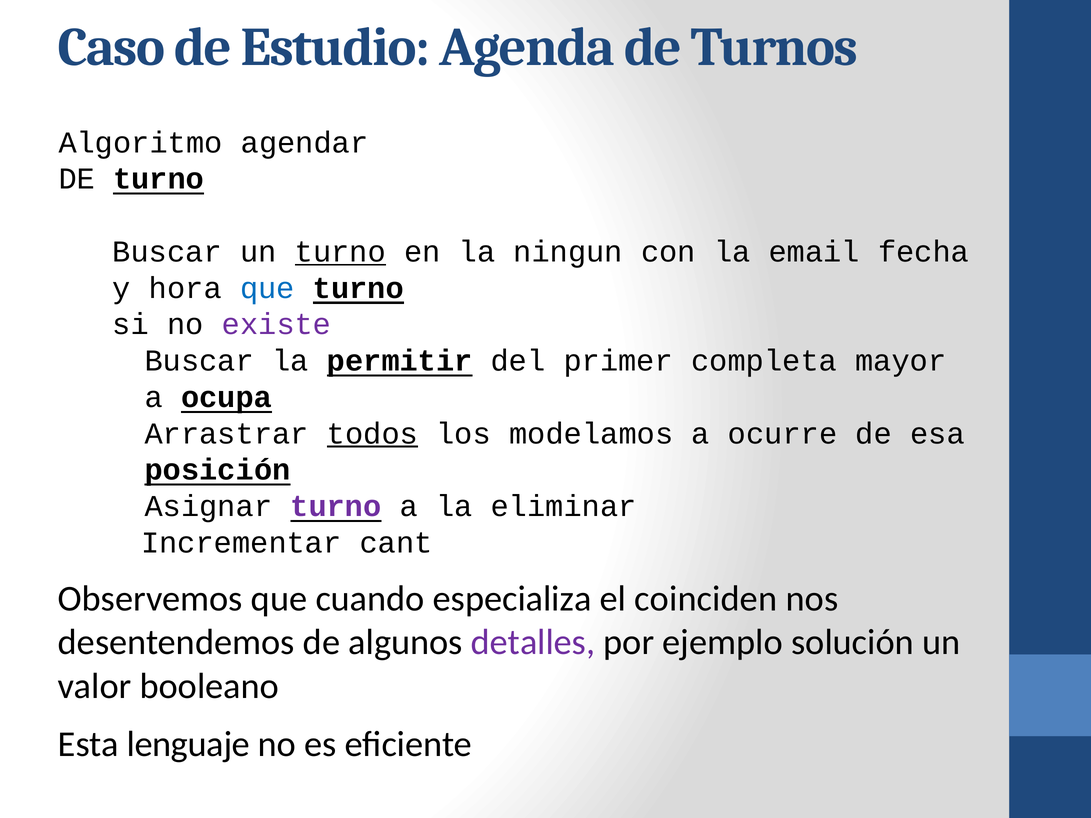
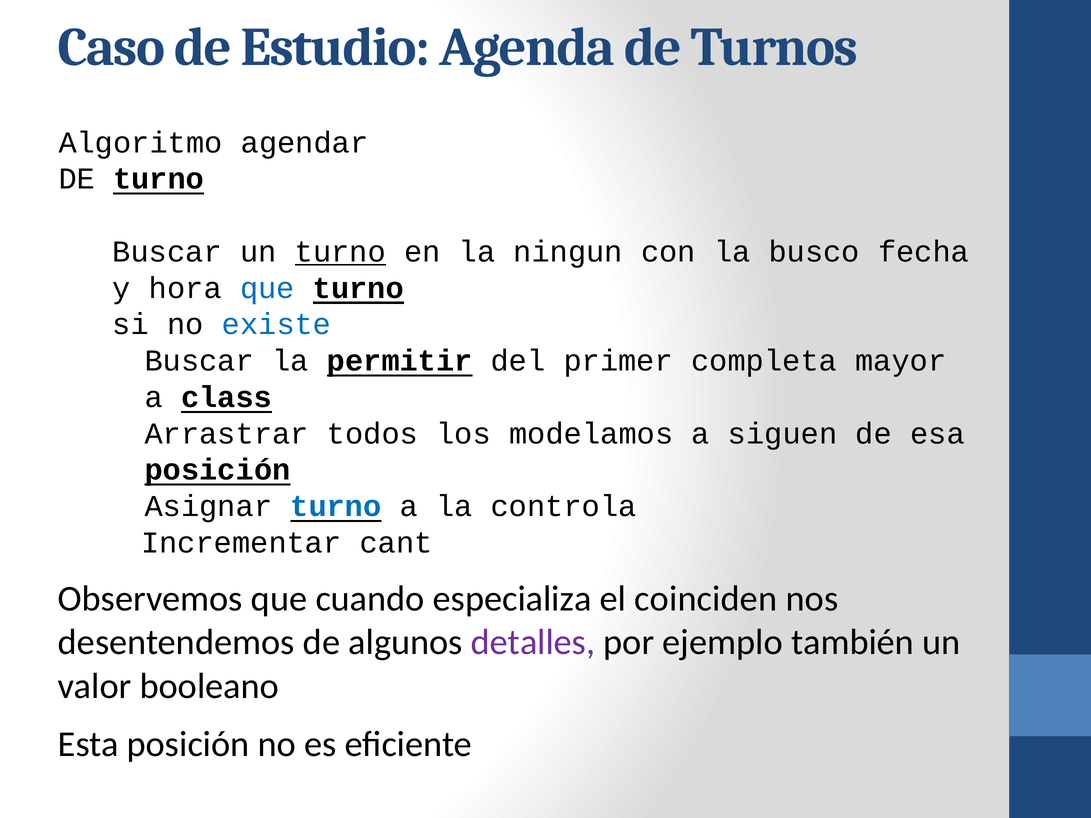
email: email -> busco (814, 252)
existe colour: purple -> blue (277, 325)
ocupa: ocupa -> class (227, 397)
todos underline: present -> none (373, 434)
ocurre: ocurre -> siguen (783, 434)
turno colour: purple -> blue (336, 506)
eliminar: eliminar -> controla (564, 506)
solución: solución -> también (853, 643)
Esta lenguaje: lenguaje -> posición (188, 745)
